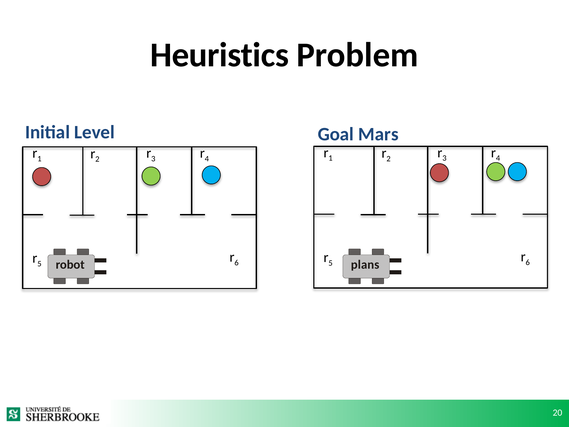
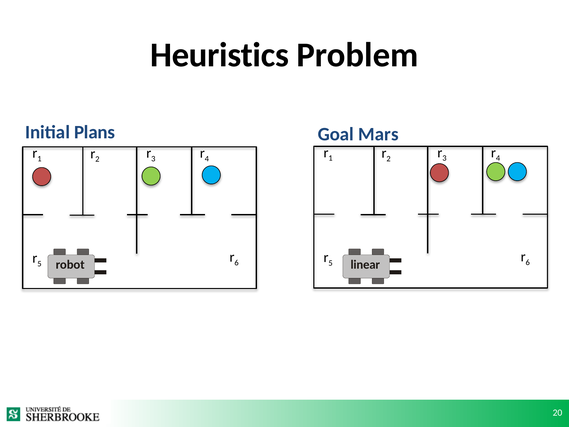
Level: Level -> Plans (95, 132)
plans: plans -> linear (365, 265)
